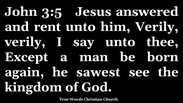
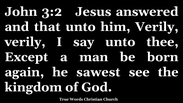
3:5: 3:5 -> 3:2 (52, 12)
rent: rent -> that (47, 27)
